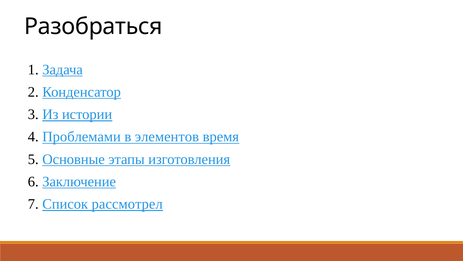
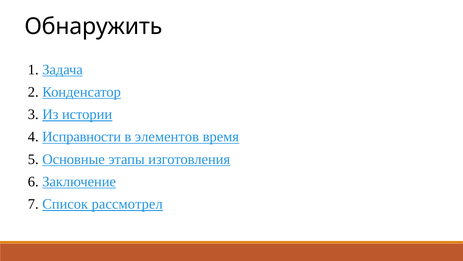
Разобраться: Разобраться -> Обнаружить (93, 26)
Проблемами: Проблемами -> Исправности (82, 137)
